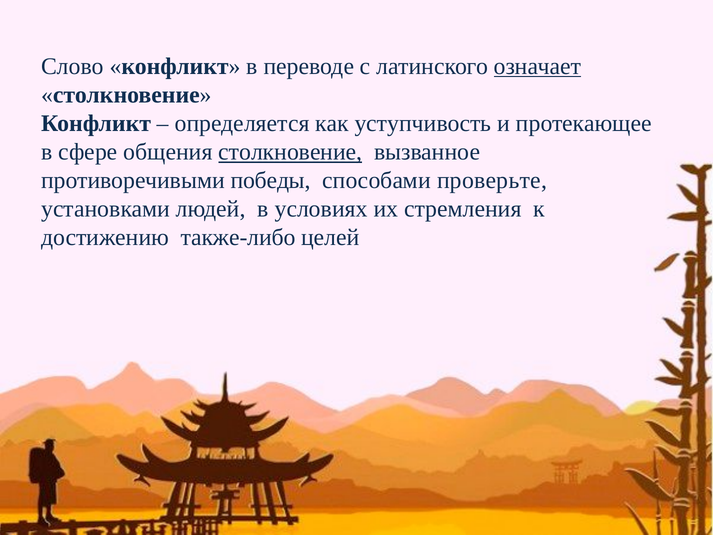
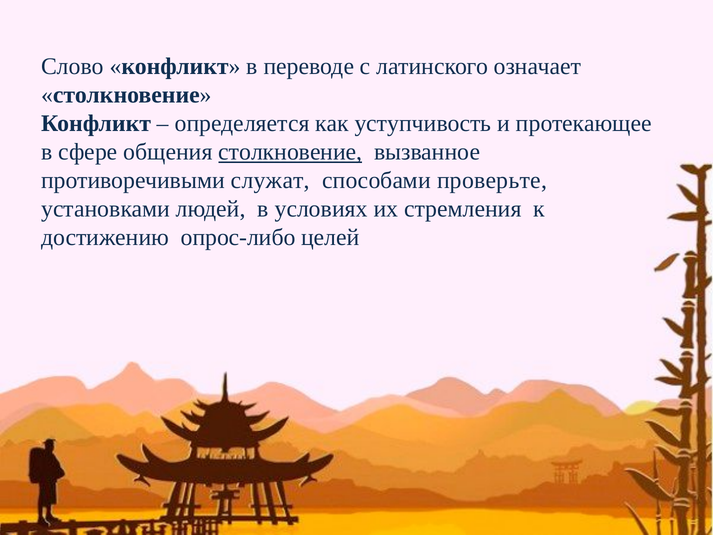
означает underline: present -> none (537, 66)
победы: победы -> служат (270, 180)
также-либо: также-либо -> опрос-либо (238, 237)
